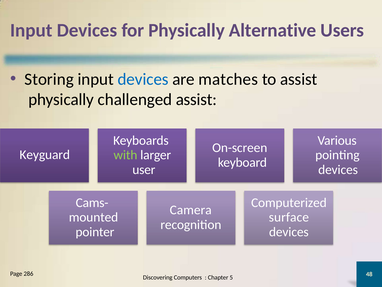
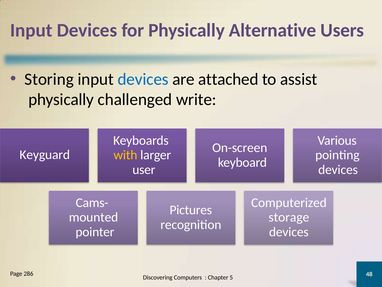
matches: matches -> attached (228, 79)
challenged assist: assist -> write (196, 99)
with colour: light green -> yellow (125, 155)
Camera: Camera -> Pictures (191, 210)
surface: surface -> storage (289, 217)
